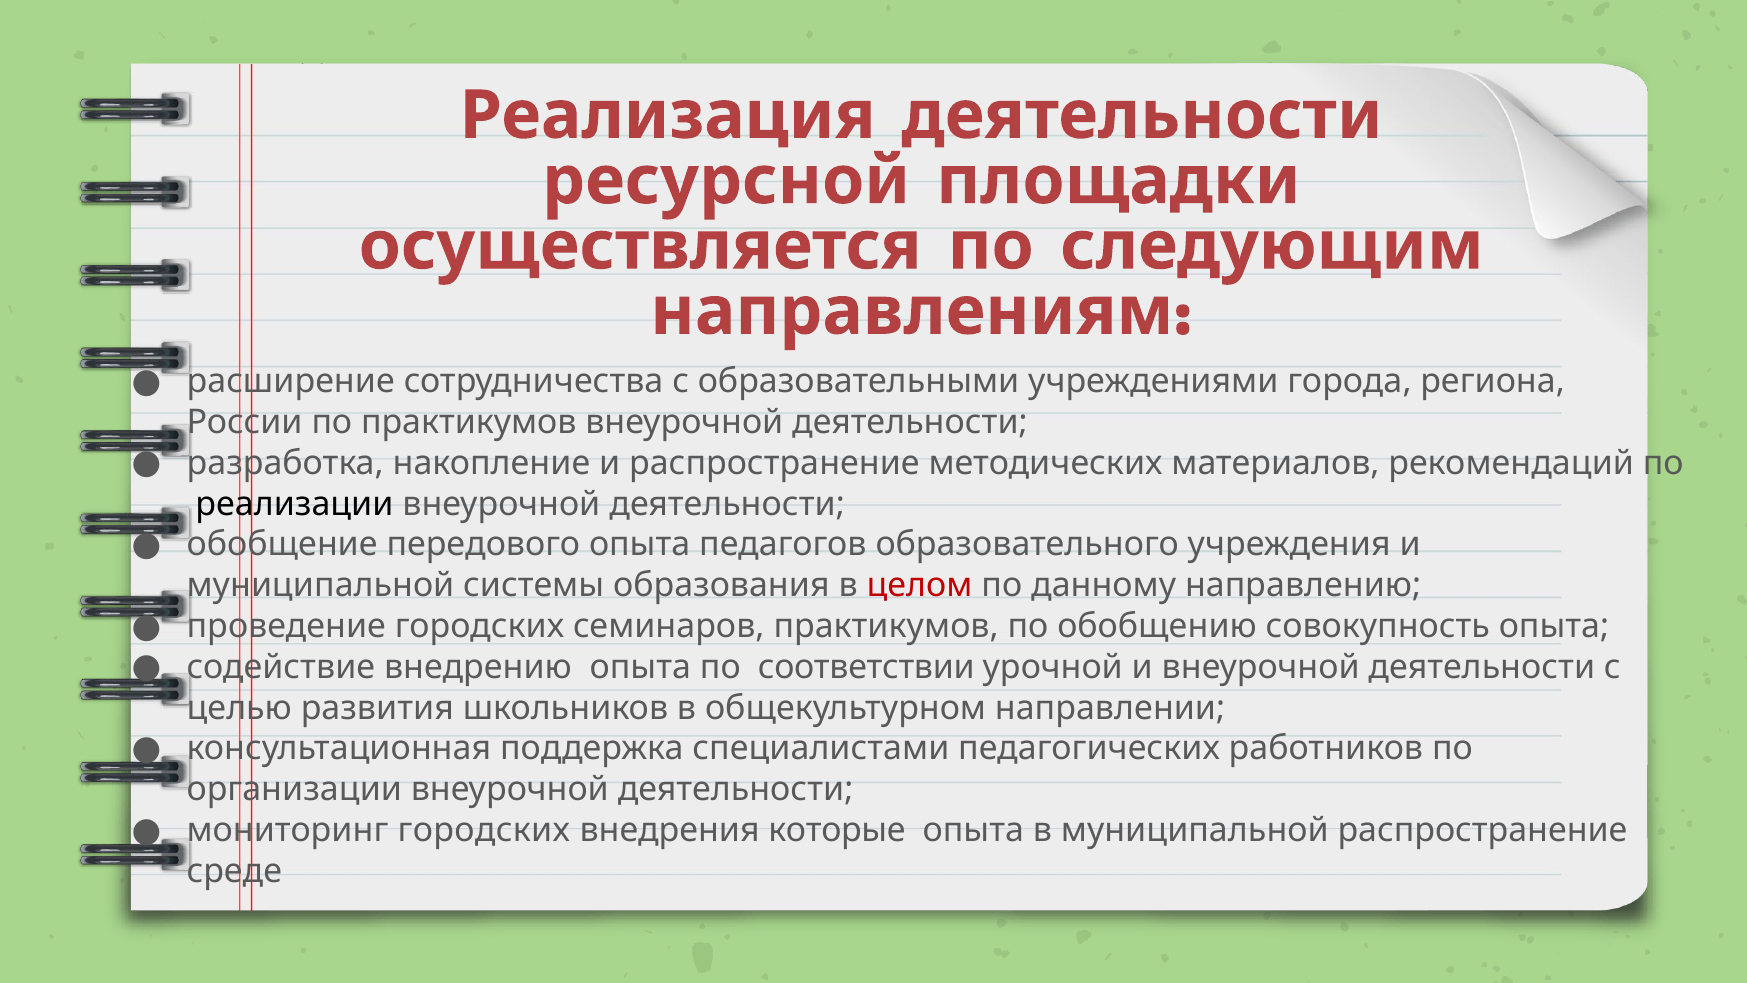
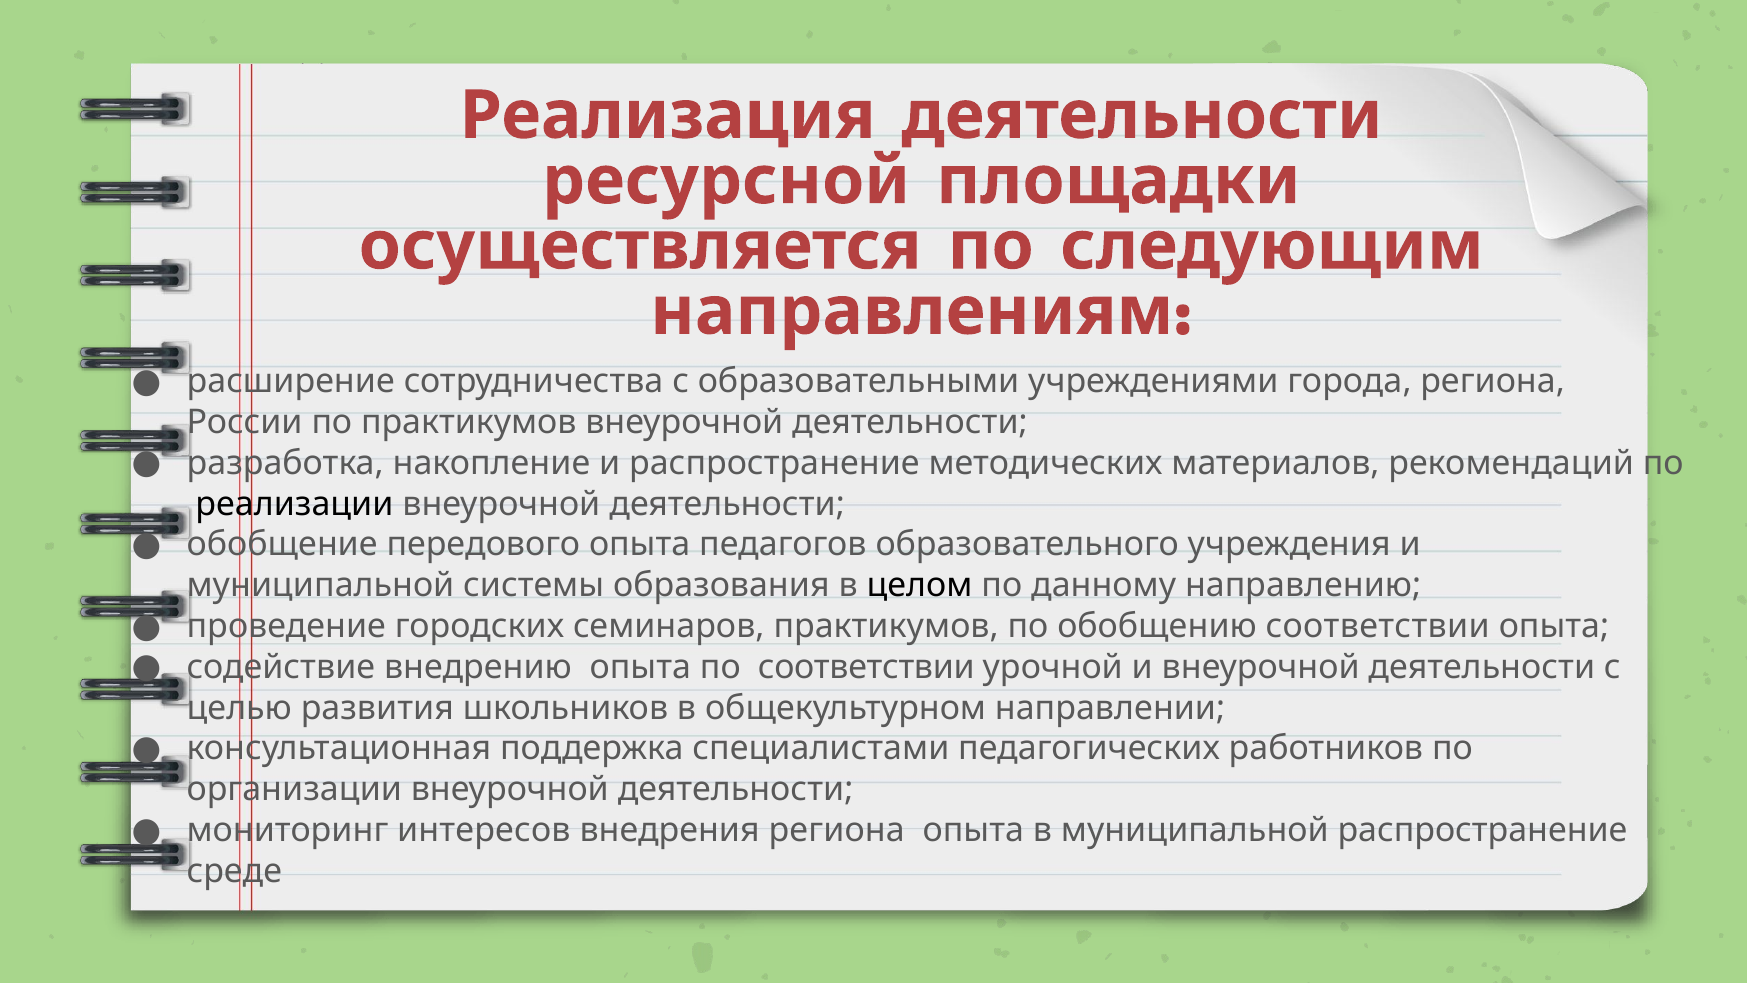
целом colour: red -> black (920, 585)
обобщению совокупность: совокупность -> соответствии (1378, 626)
мониторинг городских: городских -> интересов (484, 830)
внедрения которые: которые -> региона (837, 830)
